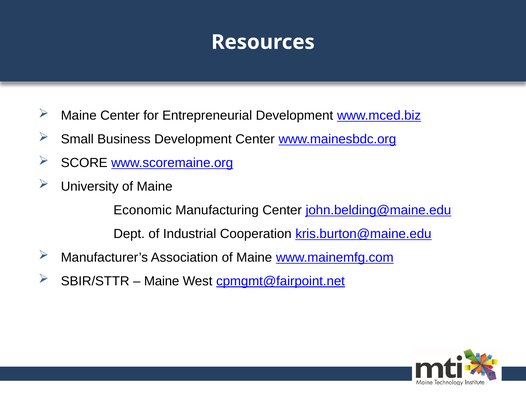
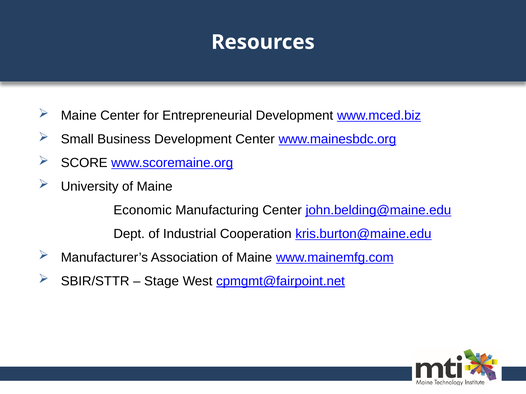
Maine: Maine -> Stage (162, 281)
